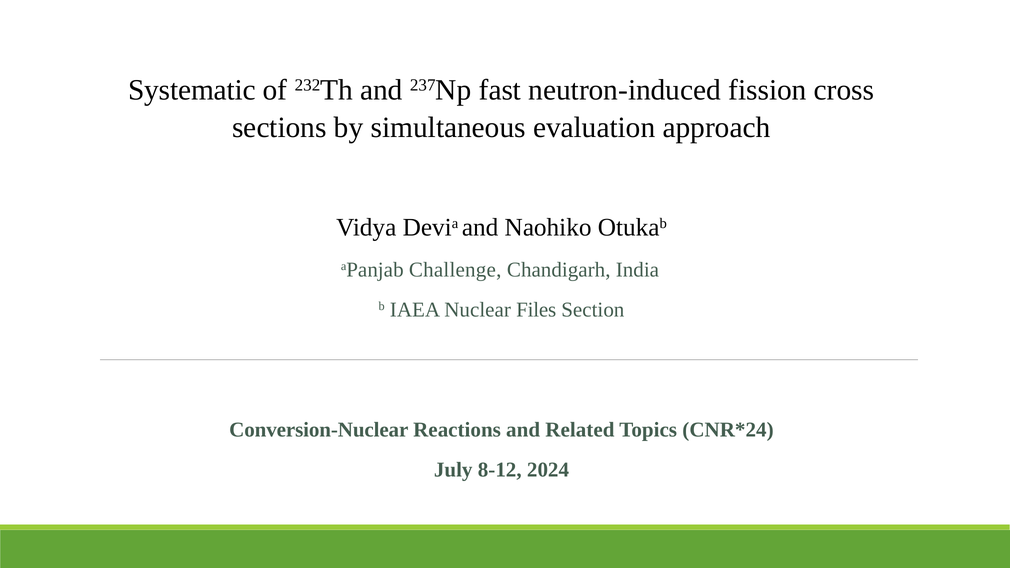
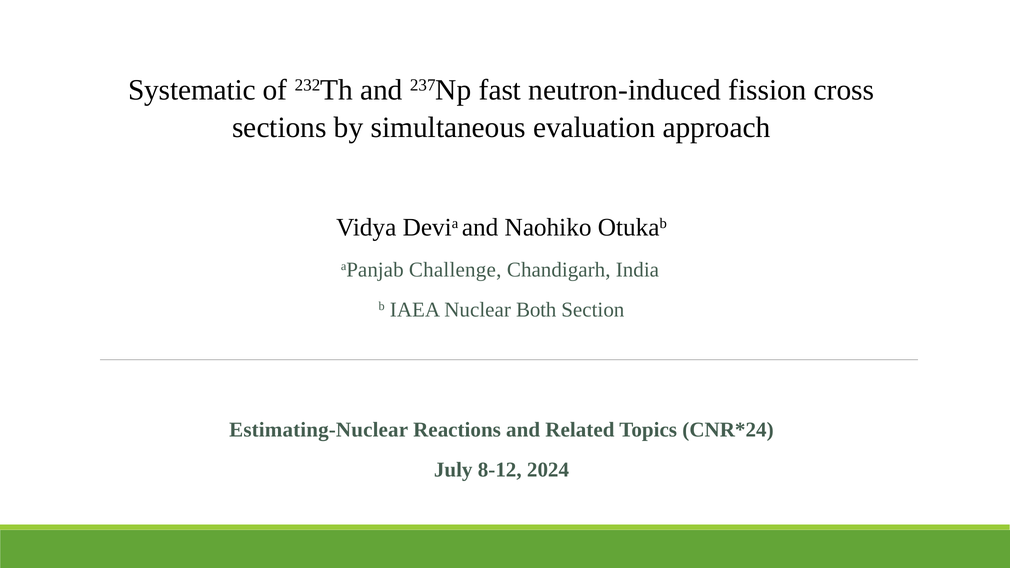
Files: Files -> Both (536, 310)
Conversion-Nuclear: Conversion-Nuclear -> Estimating-Nuclear (319, 430)
